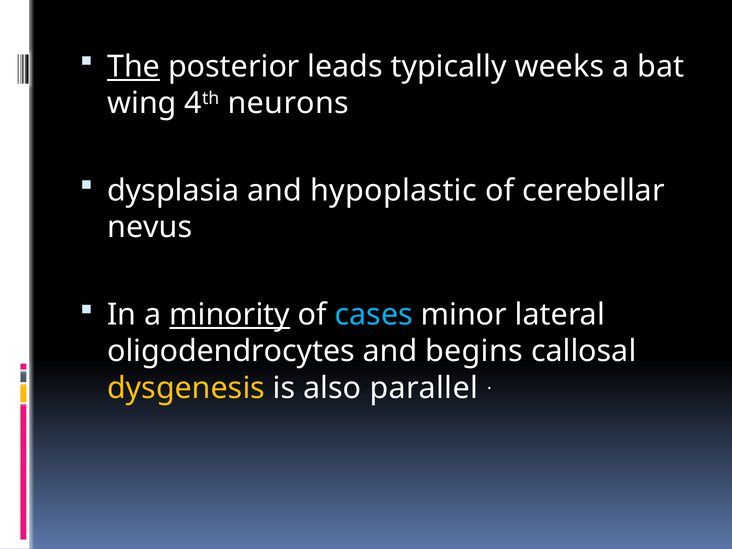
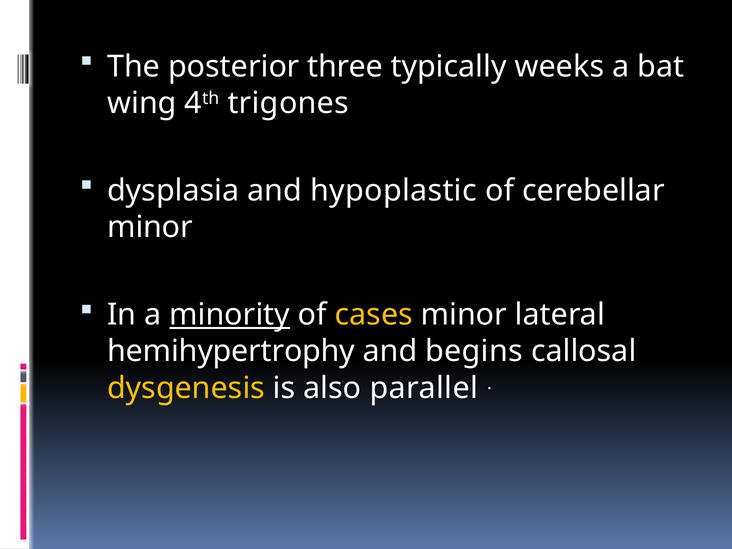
The underline: present -> none (134, 67)
leads: leads -> three (345, 67)
neurons: neurons -> trigones (288, 103)
nevus: nevus -> minor (150, 227)
cases colour: light blue -> yellow (374, 315)
oligodendrocytes: oligodendrocytes -> hemihypertrophy (231, 351)
